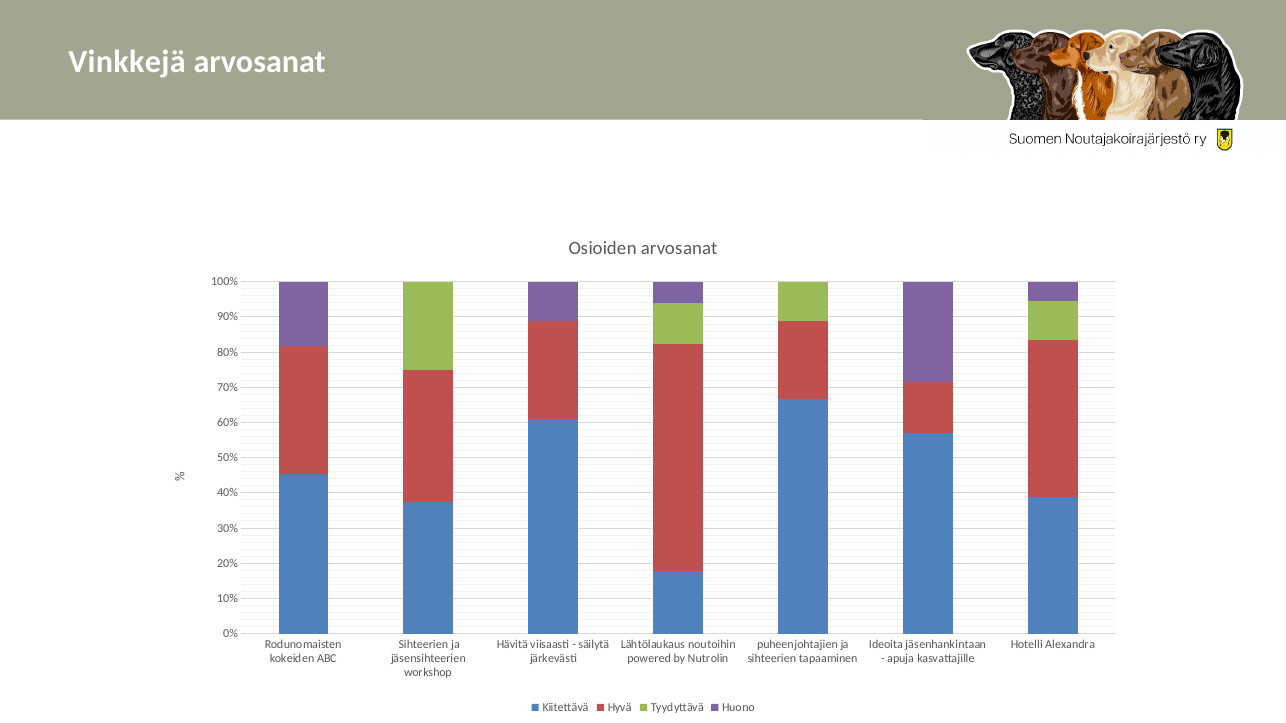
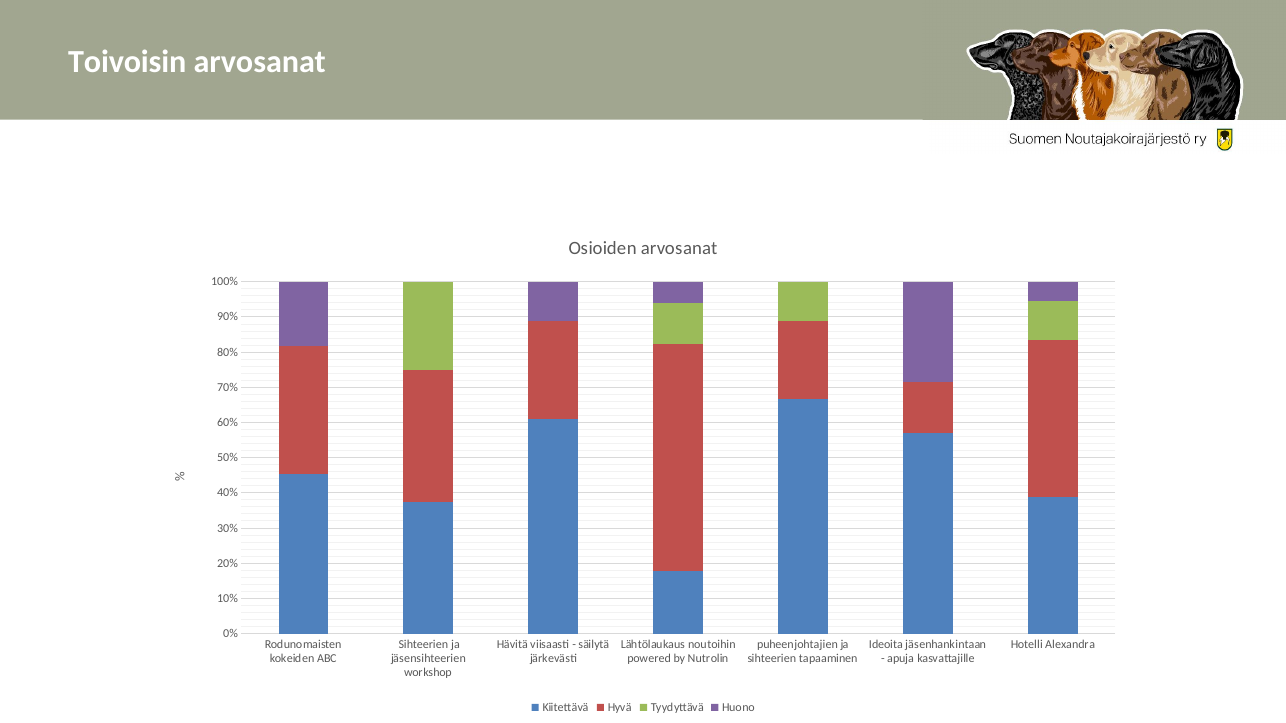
Vinkkejä: Vinkkejä -> Toivoisin (127, 61)
